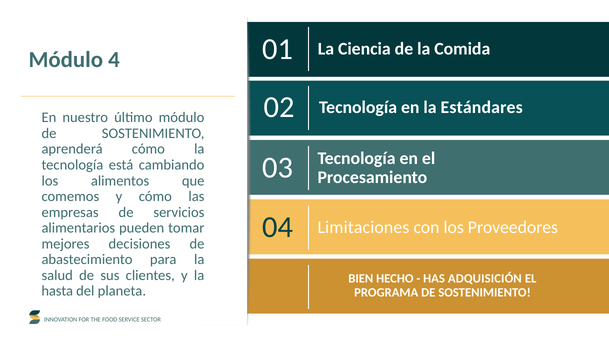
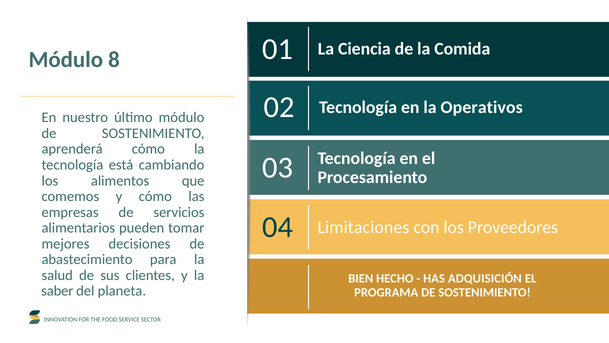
4: 4 -> 8 (114, 60)
Estándares: Estándares -> Operativos (482, 107)
hasta: hasta -> saber (57, 291)
